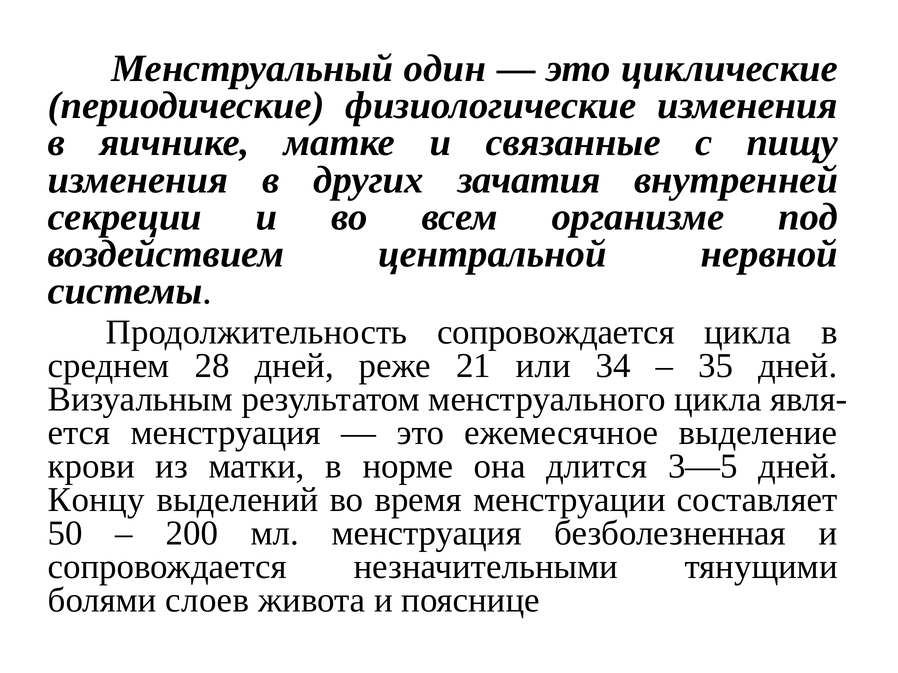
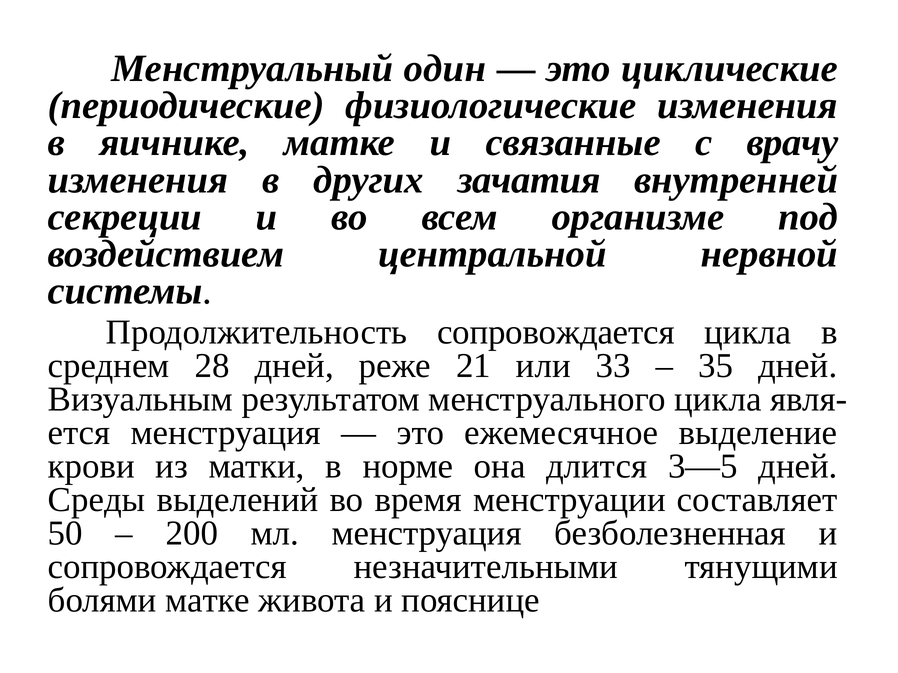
пищу: пищу -> врачу (792, 143)
34: 34 -> 33 (613, 366)
Концу: Концу -> Среды (97, 500)
болями слоев: слоев -> матке (208, 601)
